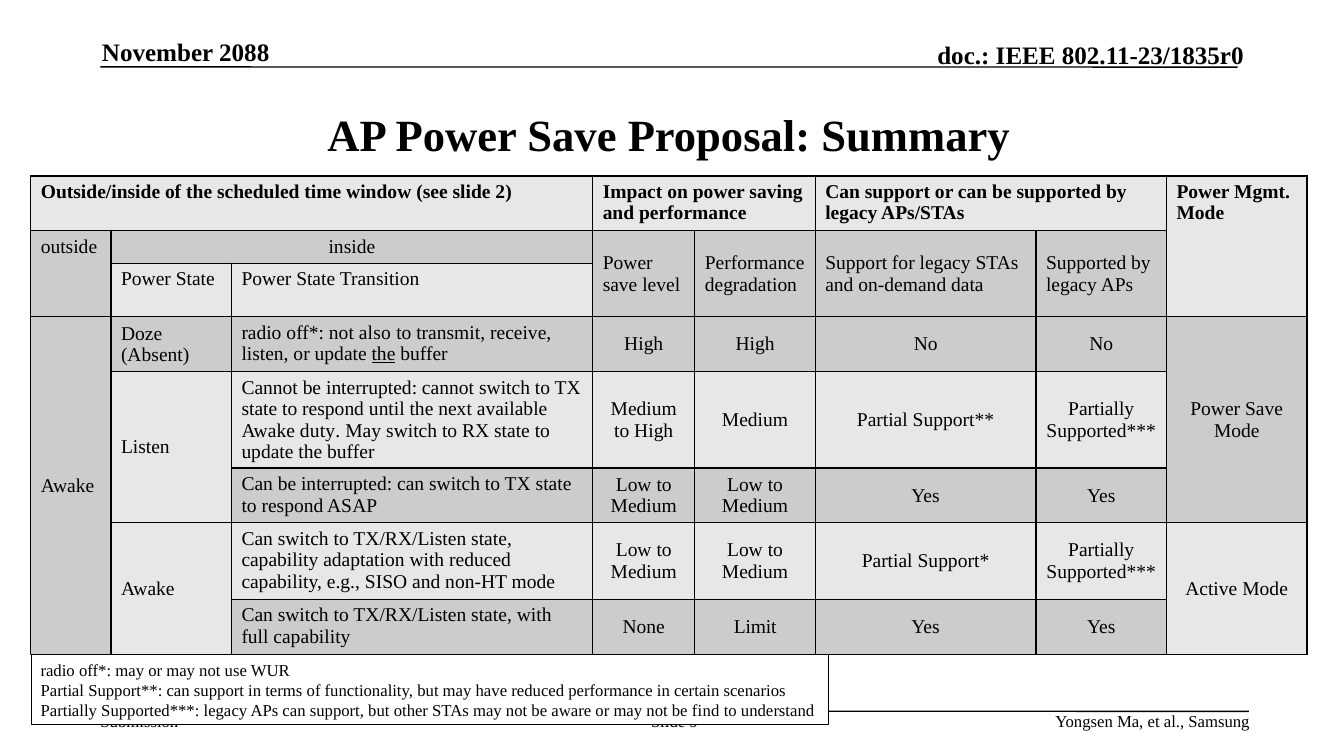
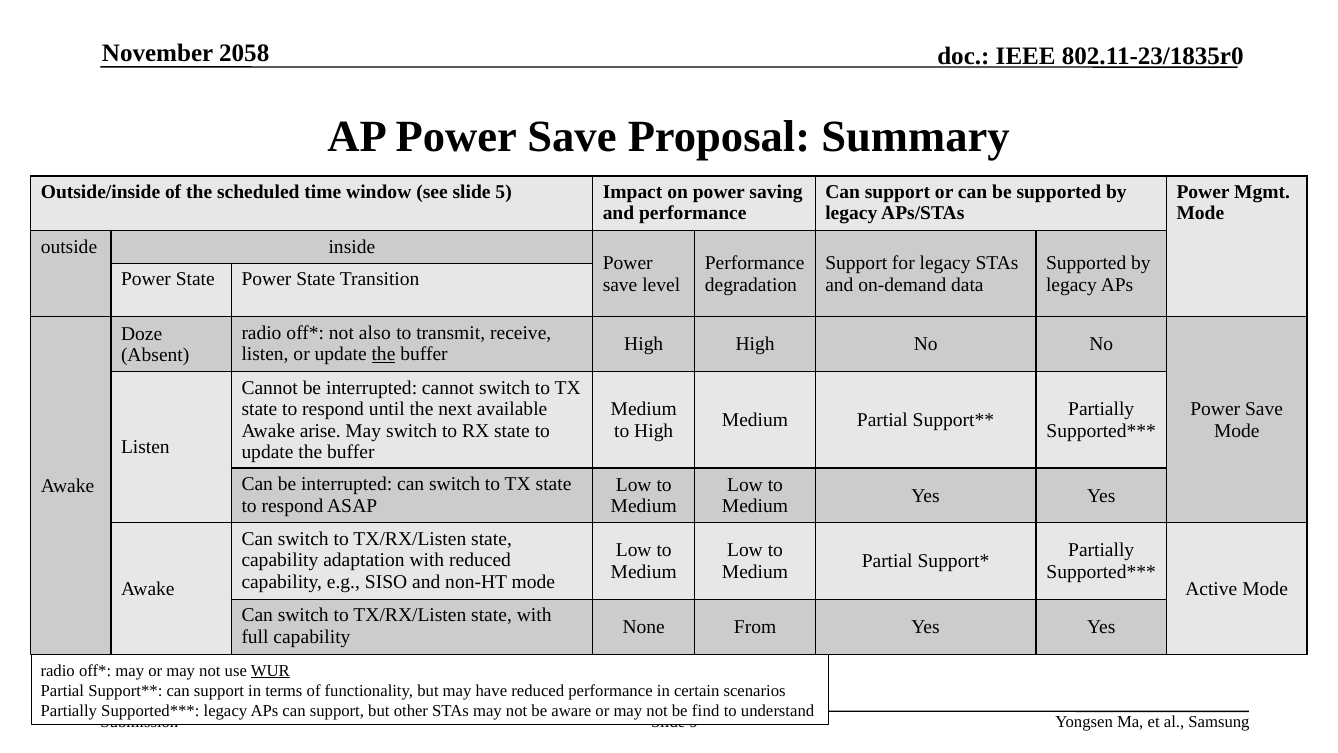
2088: 2088 -> 2058 (244, 53)
2: 2 -> 5 (504, 192)
duty: duty -> arise (320, 431)
Limit: Limit -> From (755, 627)
WUR underline: none -> present (270, 670)
